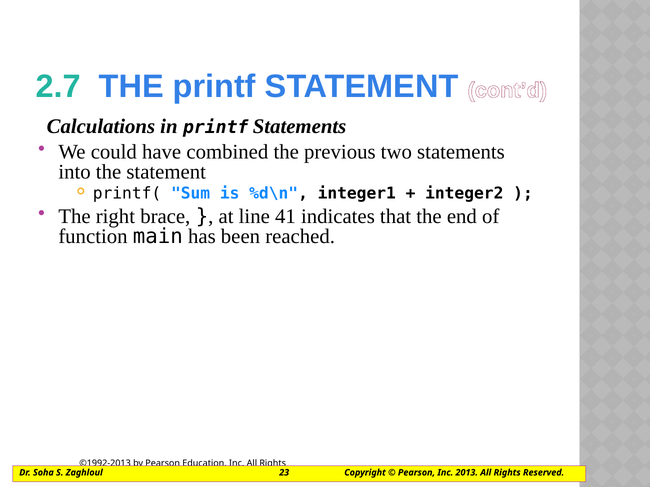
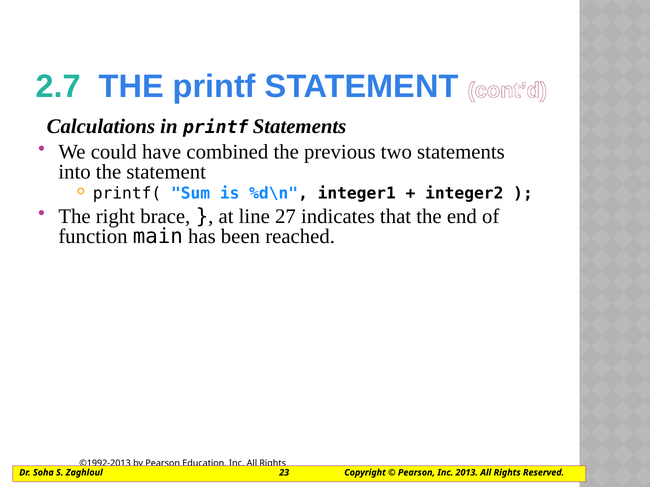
41: 41 -> 27 (285, 217)
